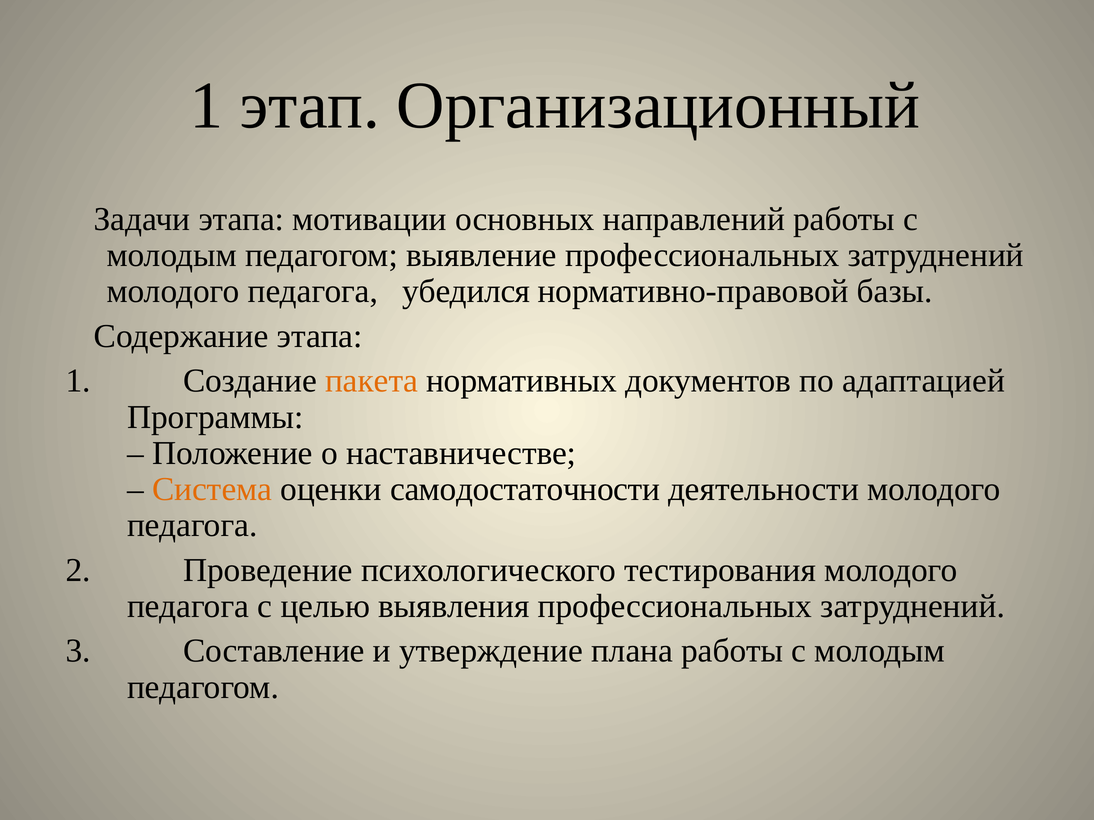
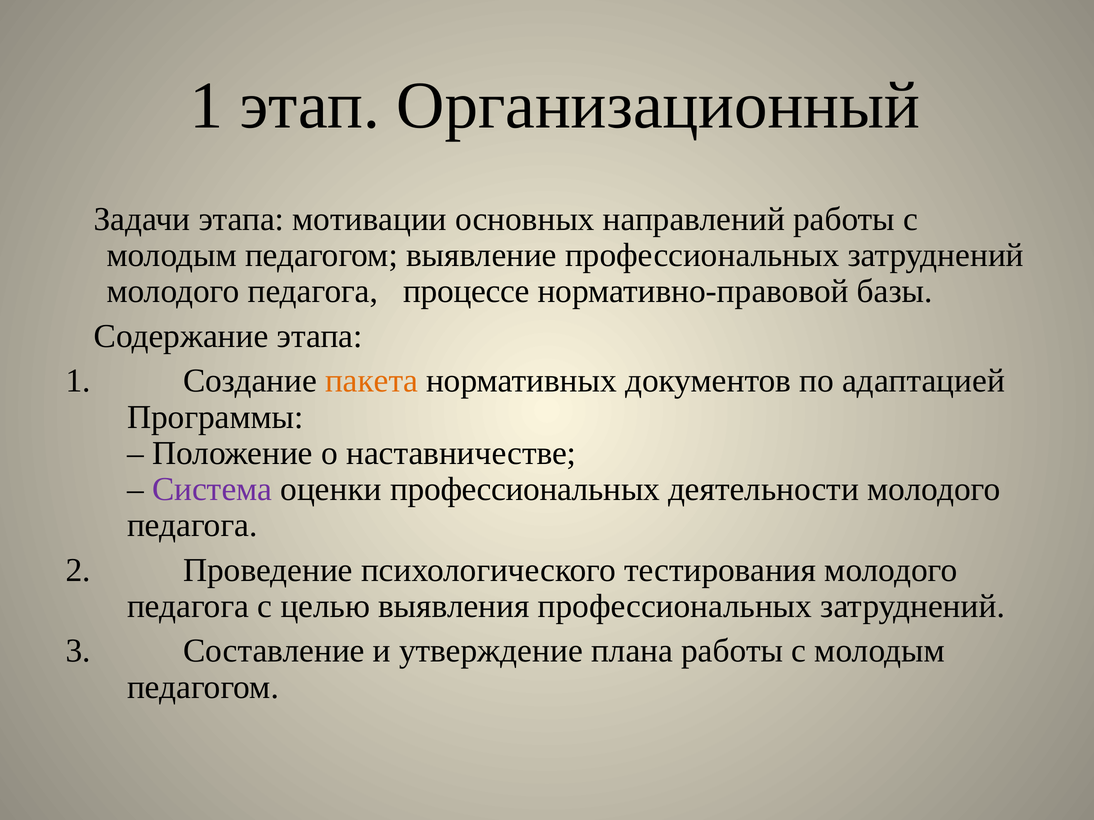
убедился: убедился -> процессе (466, 292)
Система colour: orange -> purple (212, 489)
оценки самодостаточности: самодостаточности -> профессиональных (525, 489)
